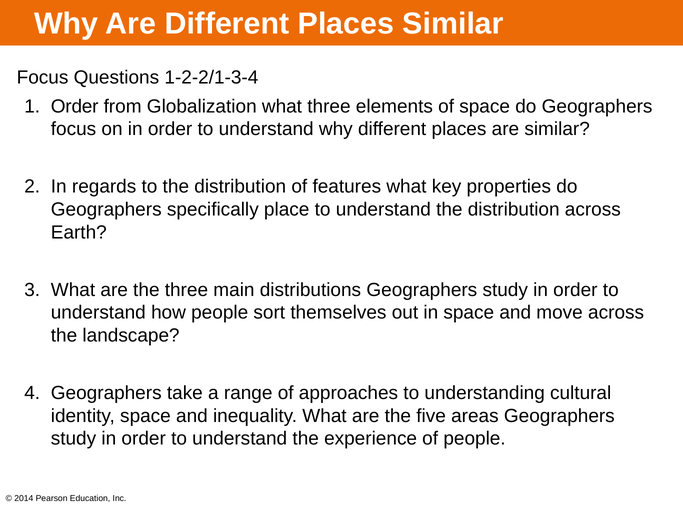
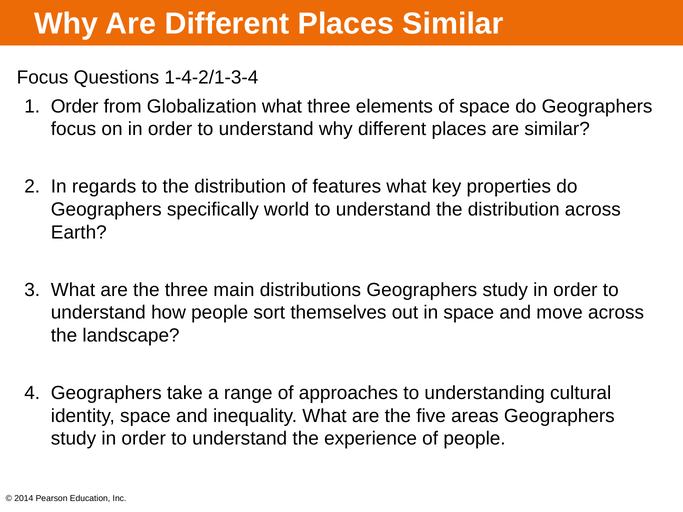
1-2-2/1-3-4: 1-2-2/1-3-4 -> 1-4-2/1-3-4 (211, 77)
place: place -> world (287, 210)
